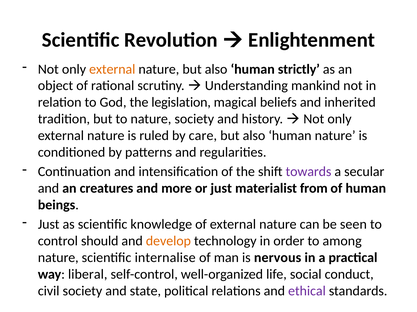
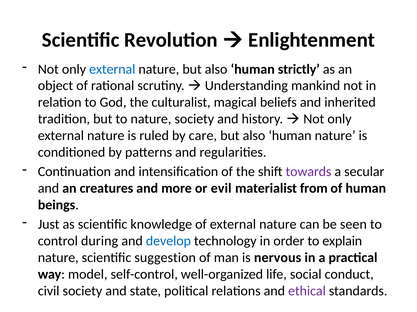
external colour: orange -> blue (112, 69)
legislation: legislation -> culturalist (181, 103)
or just: just -> evil (221, 189)
should: should -> during (100, 242)
develop colour: orange -> blue (168, 242)
among: among -> explain (342, 242)
internalise: internalise -> suggestion (165, 258)
liberal: liberal -> model (88, 275)
